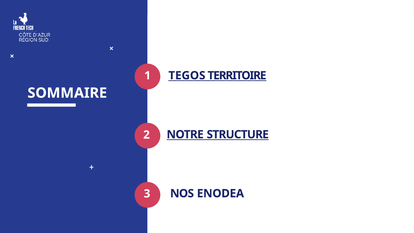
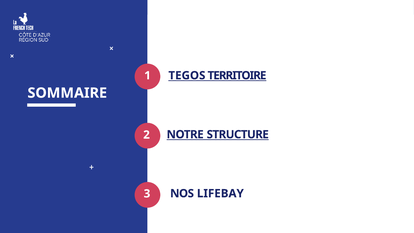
ENODEA: ENODEA -> LIFEBAY (220, 193)
